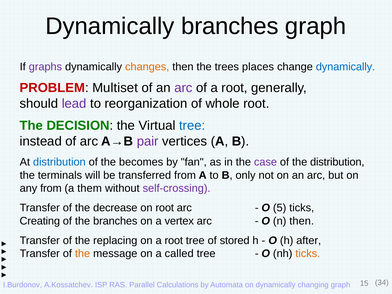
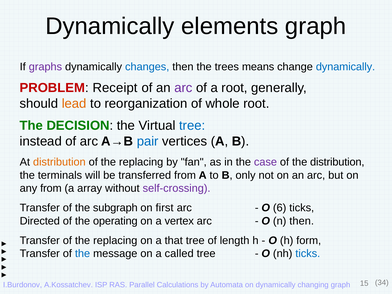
Dynamically branches: branches -> elements (230, 26)
changes colour: orange -> blue (147, 67)
places: places -> means (258, 67)
Multiset: Multiset -> Receipt (115, 88)
lead colour: purple -> orange (74, 103)
pair colour: purple -> blue (148, 141)
distribution colour: blue -> orange (59, 162)
becomes: becomes -> replacing (141, 162)
them: them -> array (90, 188)
decrease: decrease -> subgraph (115, 208)
on root: root -> first (165, 208)
5: 5 -> 6 (280, 208)
Creating: Creating -> Directed (40, 221)
the branches: branches -> operating (115, 221)
on a root: root -> that (174, 241)
stored: stored -> length (235, 241)
after: after -> form (309, 241)
the colour: orange -> blue (83, 254)
ticks colour: orange -> blue (308, 254)
